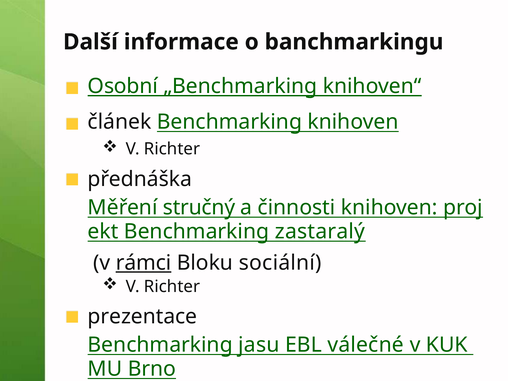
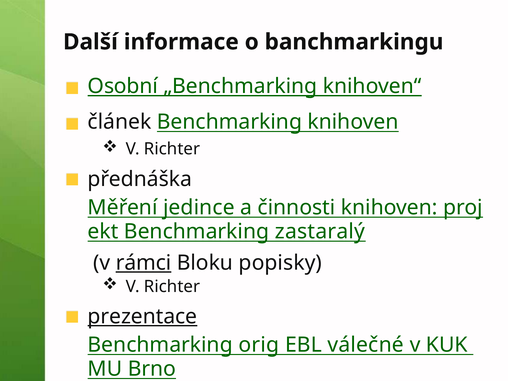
stručný: stručný -> jedince (199, 207)
sociální: sociální -> popisky (280, 263)
prezentace underline: none -> present (142, 317)
jasu: jasu -> orig (259, 345)
